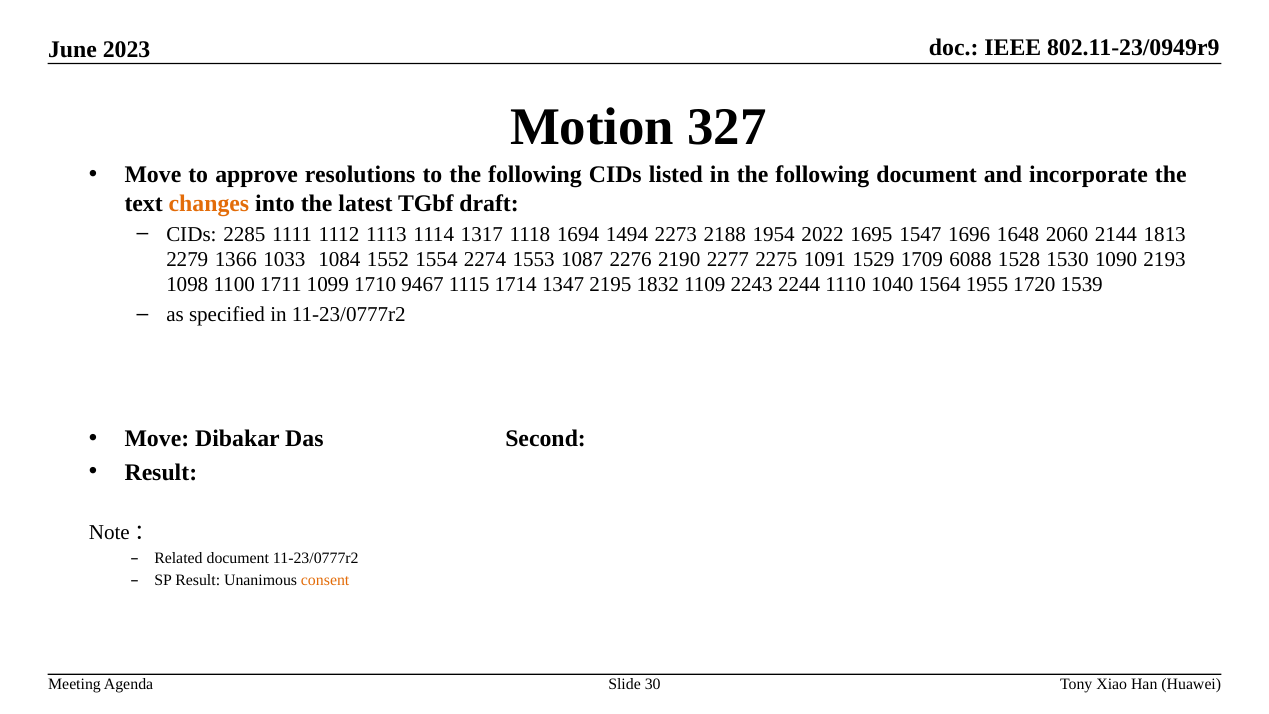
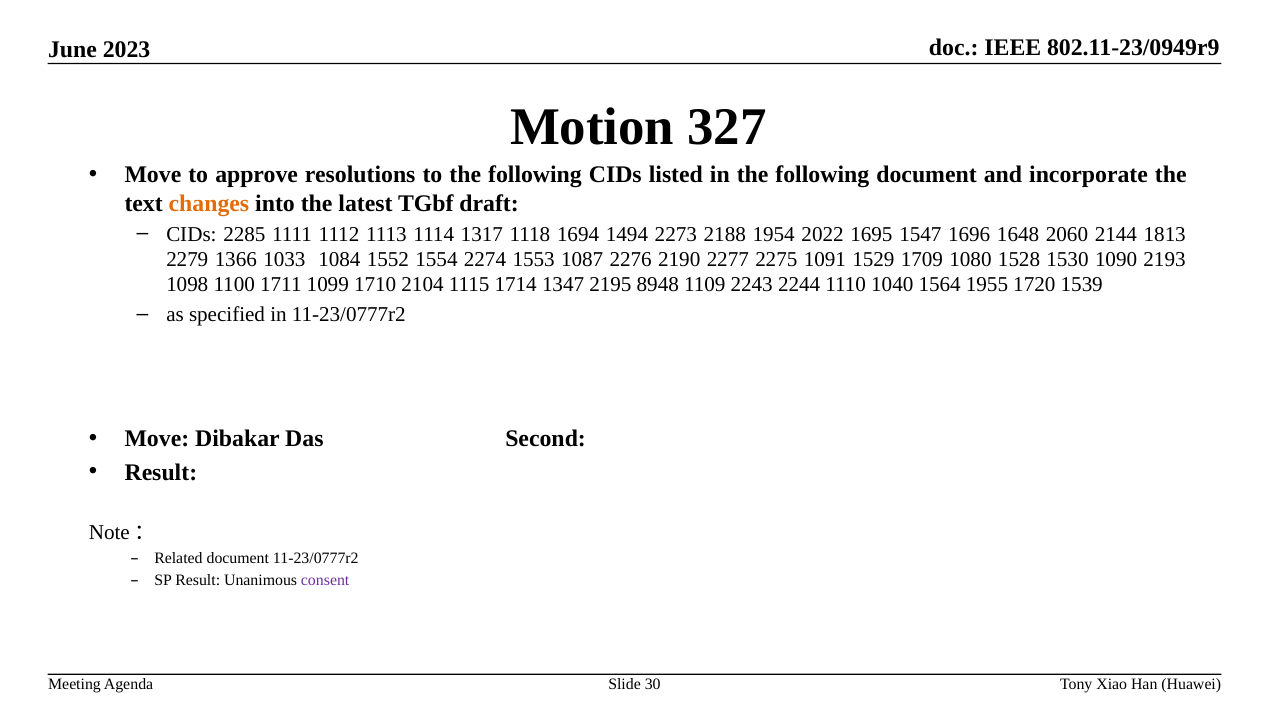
6088: 6088 -> 1080 (971, 260)
9467: 9467 -> 2104 (423, 285)
1832: 1832 -> 8948 (658, 285)
consent colour: orange -> purple (325, 580)
